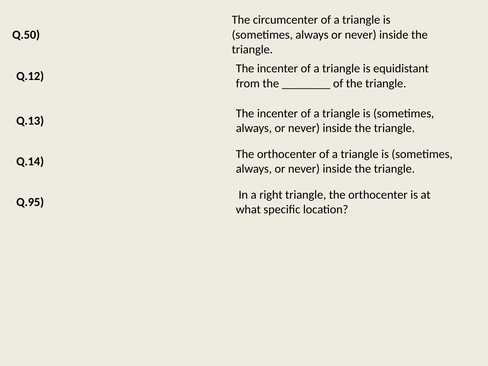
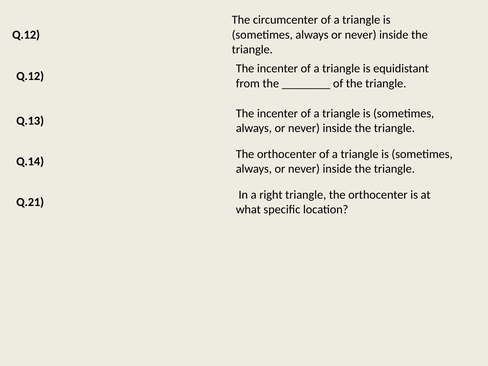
Q.50: Q.50 -> Q.12 (26, 35)
Q.95: Q.95 -> Q.21 (30, 202)
